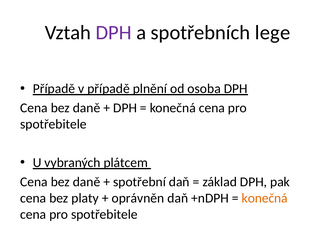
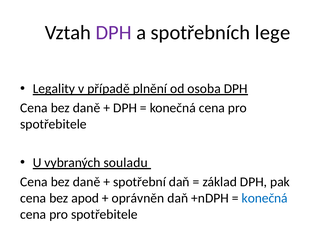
Případě: Případě -> Legality (54, 89)
plátcem: plátcem -> souladu (126, 163)
platy: platy -> apod (85, 198)
konečná colour: orange -> blue (265, 198)
